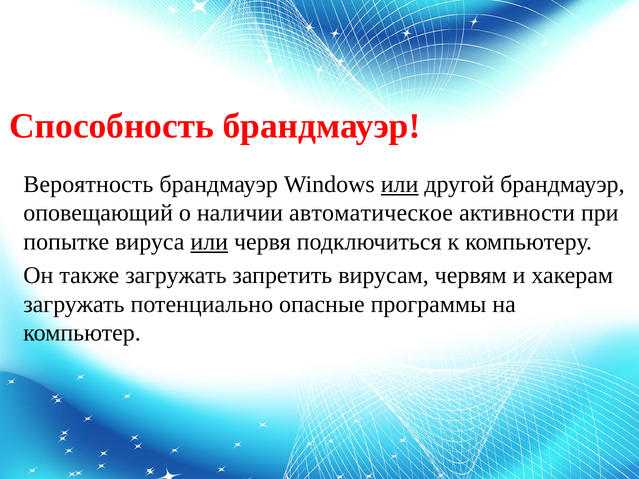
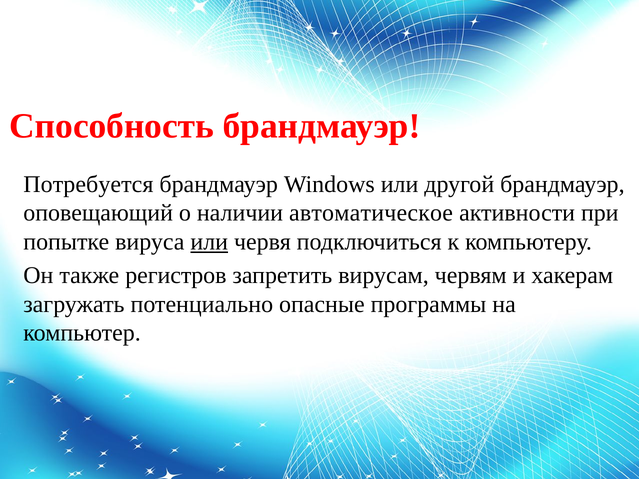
Вероятность: Вероятность -> Потребуется (88, 184)
или underline: present -> none (400, 184)
также загружать: загружать -> регистров (176, 276)
